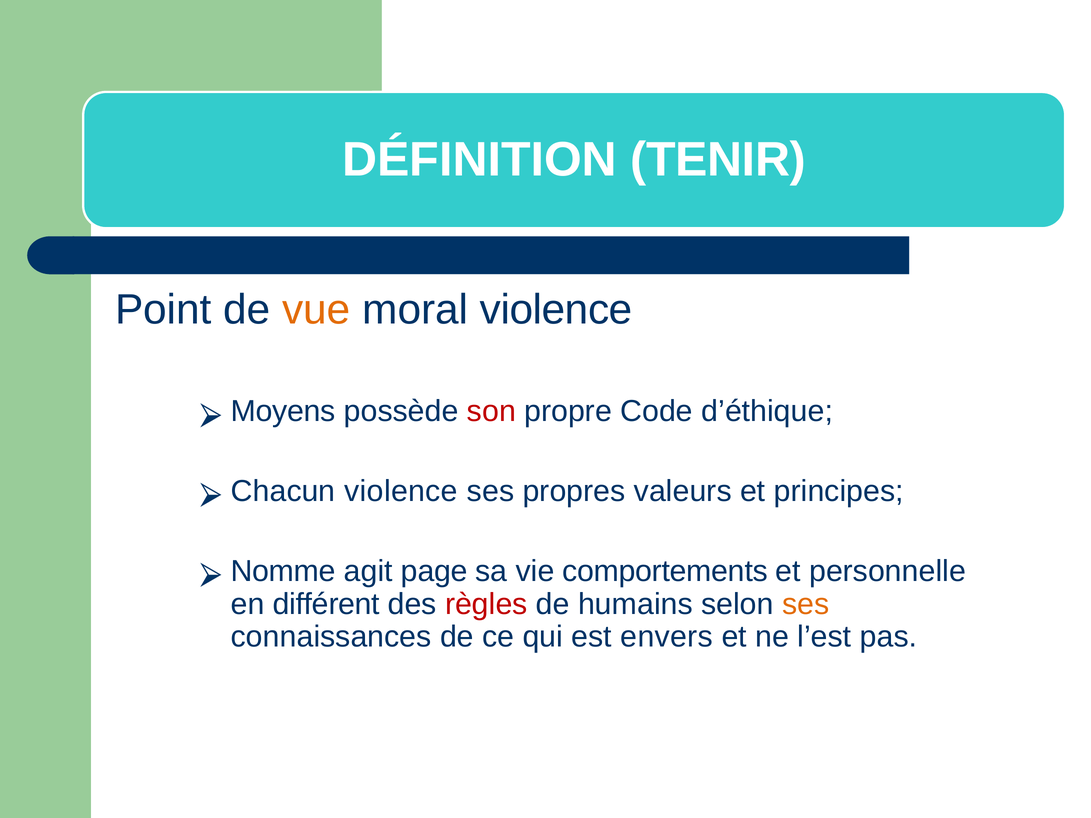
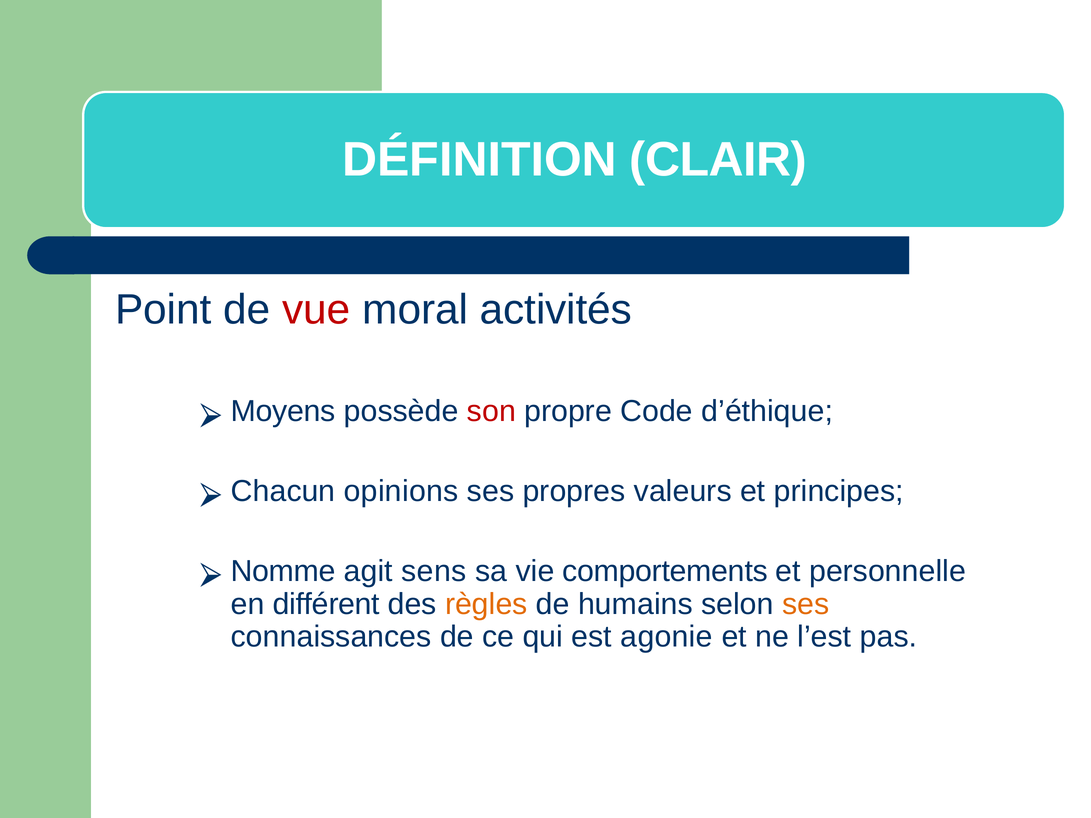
TENIR: TENIR -> CLAIR (718, 160)
vue colour: orange -> red (316, 310)
moral violence: violence -> activités (556, 310)
Chacun violence: violence -> opinions (401, 492)
page: page -> sens (434, 571)
règles colour: red -> orange (486, 604)
envers: envers -> agonie (667, 637)
